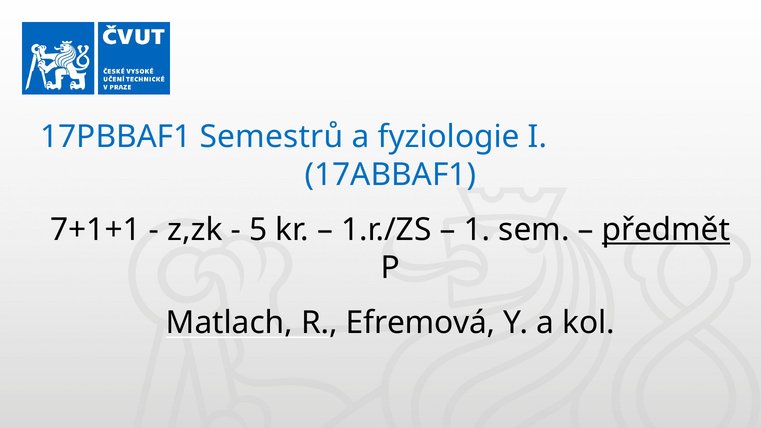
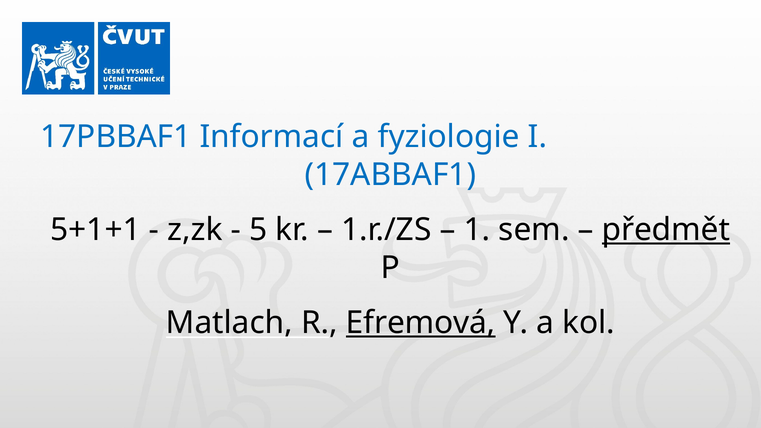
Semestrů: Semestrů -> Informací (272, 137)
7+1+1: 7+1+1 -> 5+1+1 (96, 230)
Efremová underline: none -> present (421, 323)
